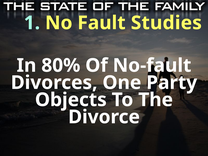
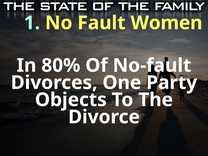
Studies: Studies -> Women (167, 23)
